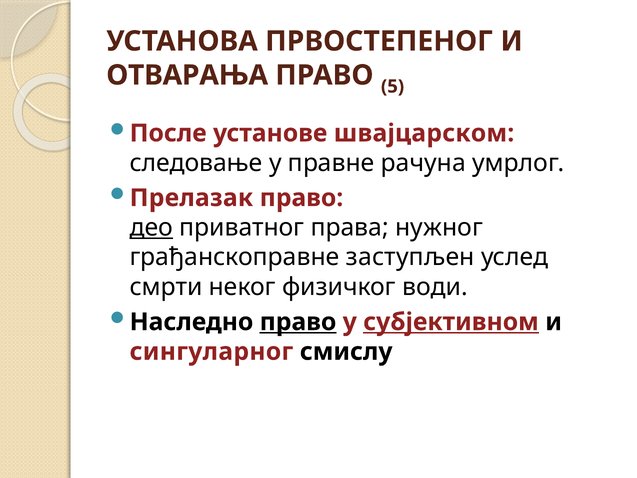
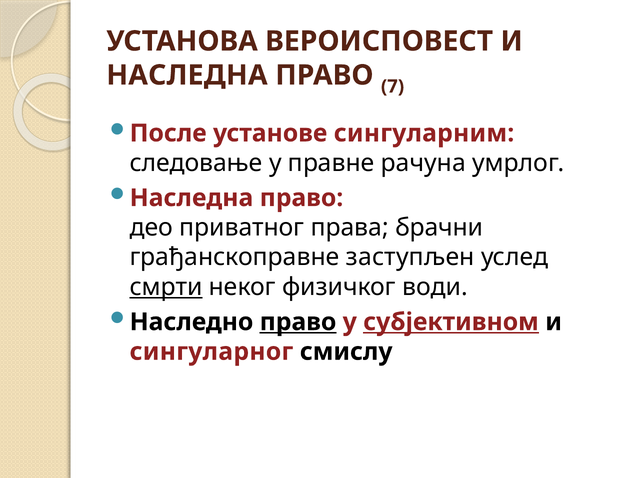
ПРВОСТЕПЕНОГ: ПРВОСТЕПЕНОГ -> ВЕРОИСПОВЕСТ (379, 41)
ОТВАРАЊА: ОТВАРАЊА -> НАСЛЕДНА (187, 75)
5: 5 -> 7 (393, 86)
швајцарском: швајцарском -> сингуларним (424, 133)
Прелазак: Прелазак -> Наследна (191, 198)
део underline: present -> none (151, 227)
нужног: нужног -> брачни (439, 227)
смрти underline: none -> present (166, 287)
